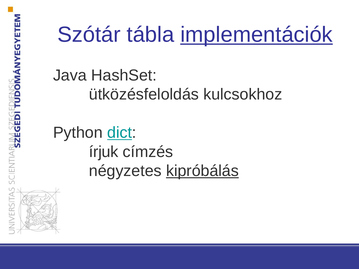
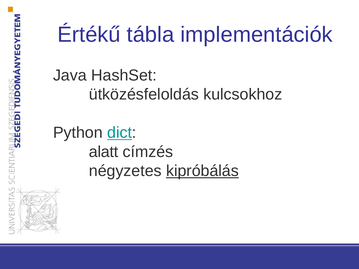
Szótár: Szótár -> Értékű (89, 35)
implementációk underline: present -> none (257, 35)
írjuk: írjuk -> alatt (104, 152)
